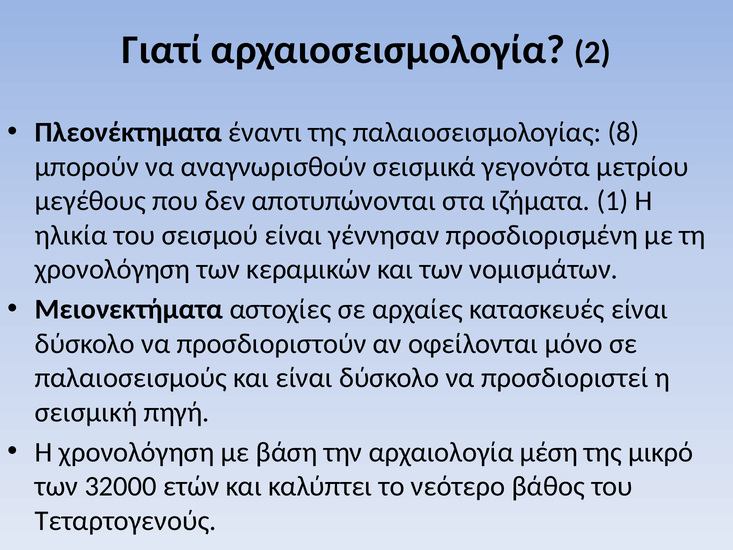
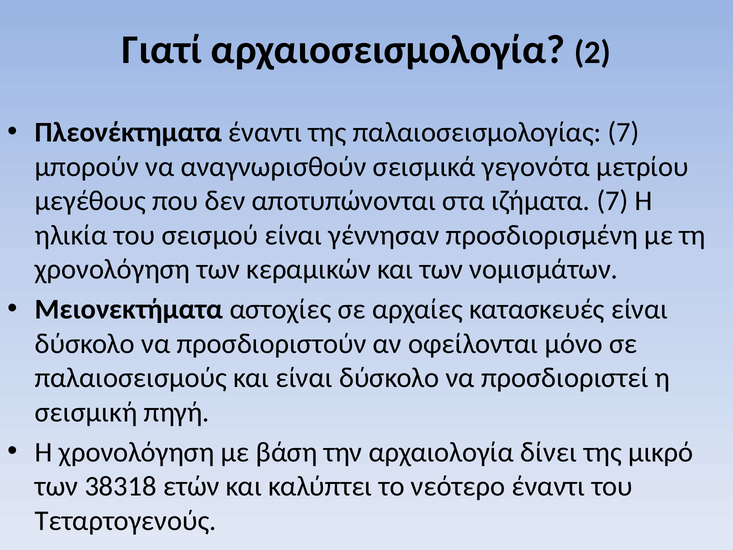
παλαιοσεισμολογίας 8: 8 -> 7 (624, 132)
ιζήματα 1: 1 -> 7 (612, 201)
μέση: μέση -> δίνει (549, 452)
32000: 32000 -> 38318 (121, 486)
νεότερο βάθος: βάθος -> έναντι (548, 486)
